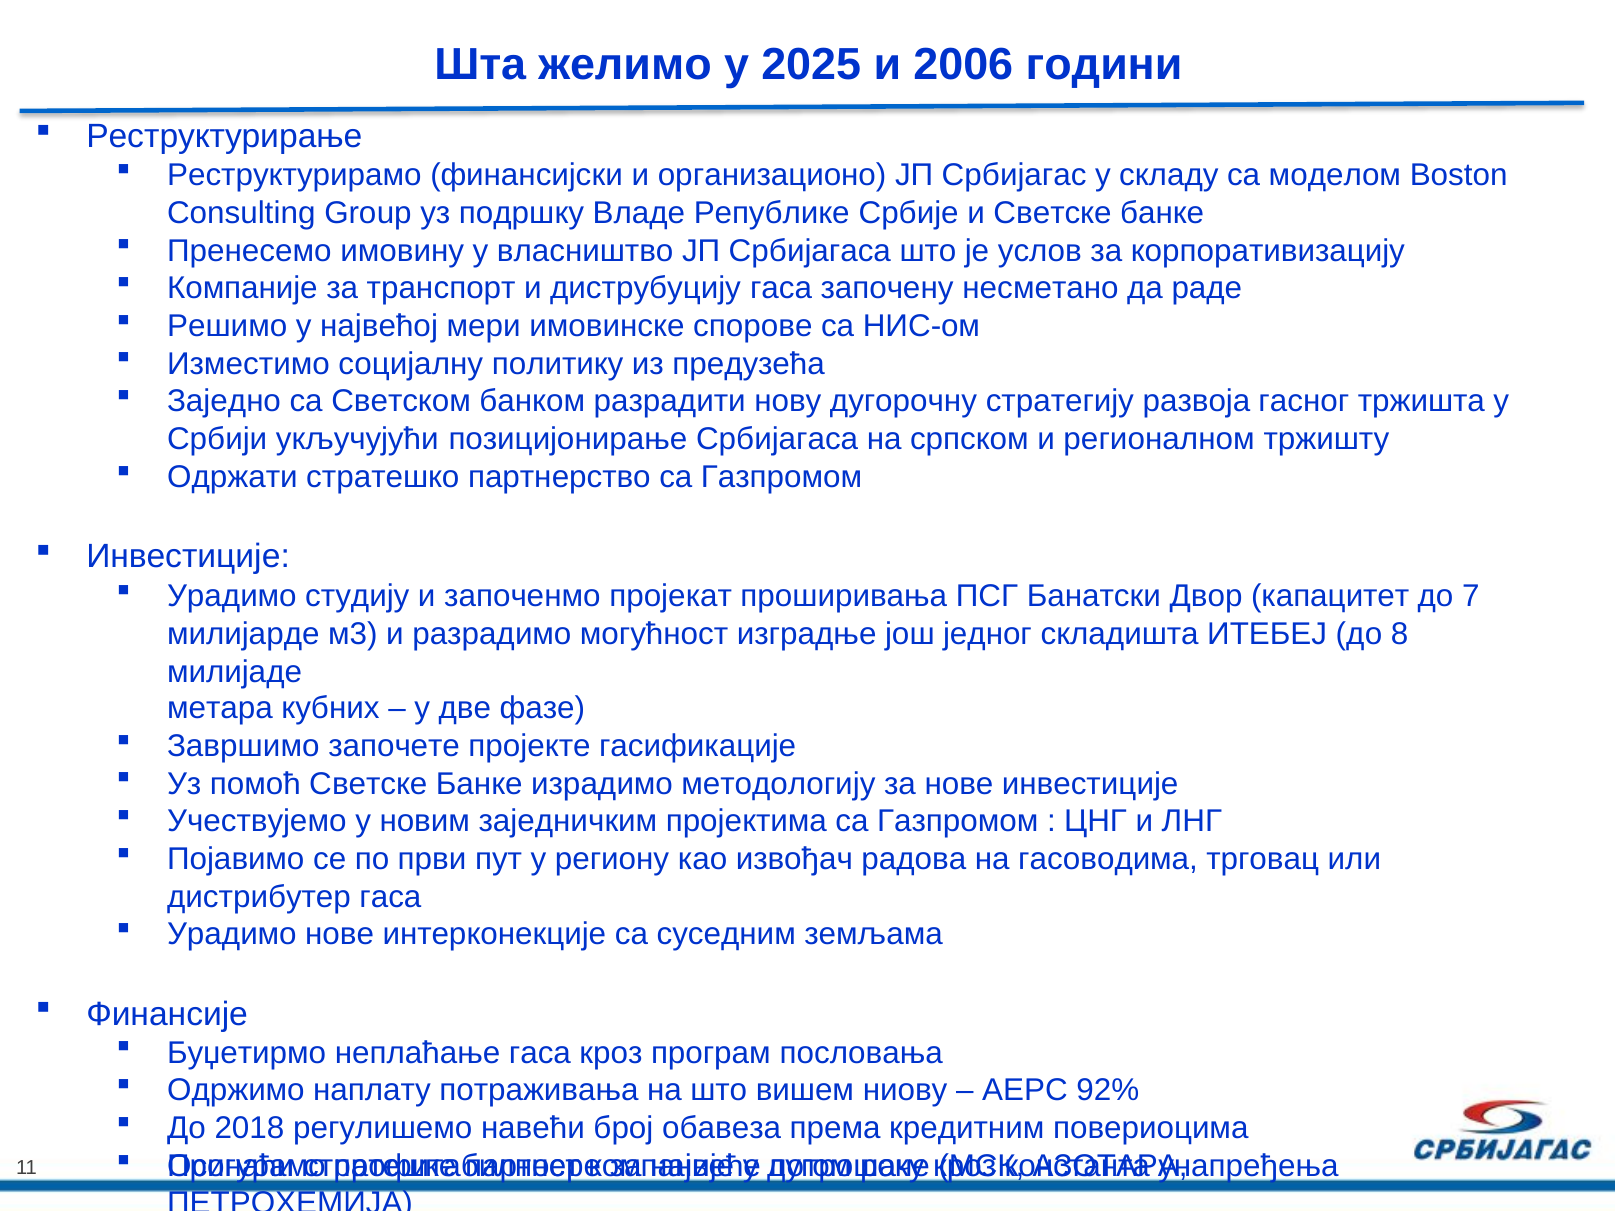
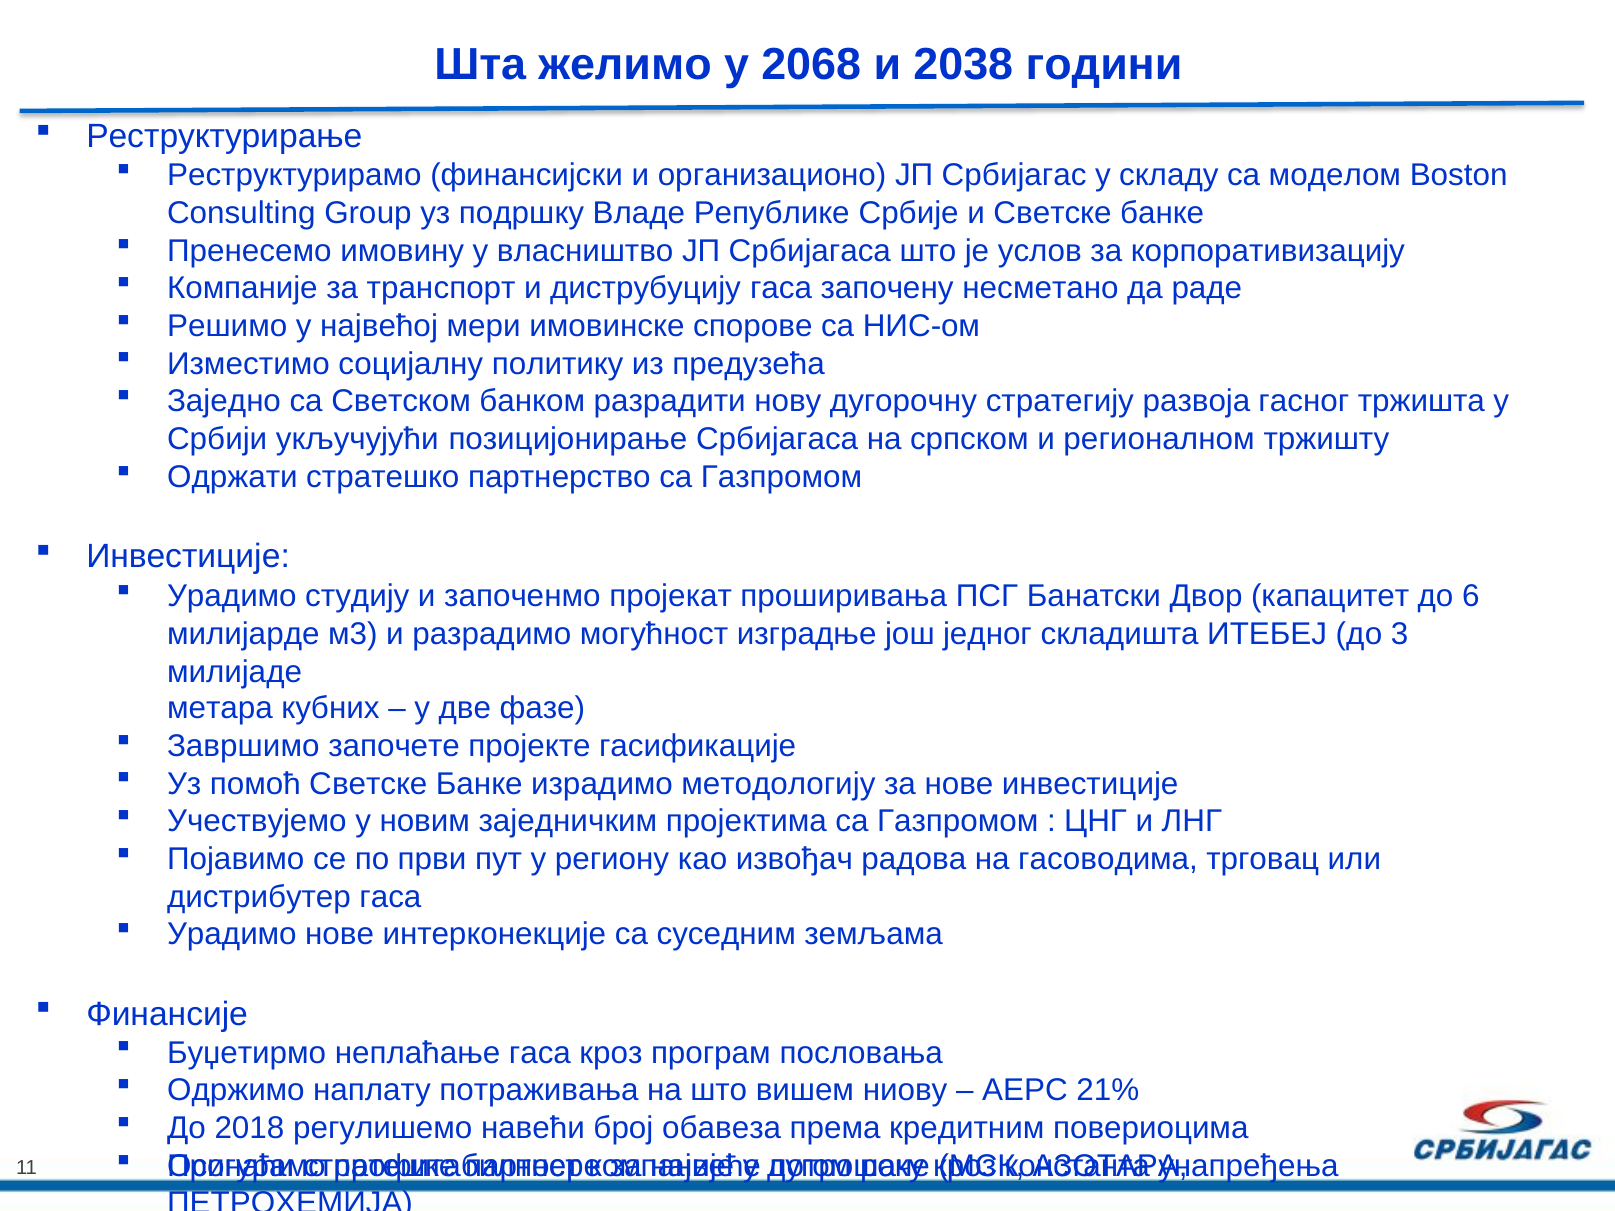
2025: 2025 -> 2068 (811, 65)
2006: 2006 -> 2038 (963, 65)
7: 7 -> 6 (1471, 597)
8: 8 -> 3 (1400, 634)
92%: 92% -> 21% (1108, 1091)
